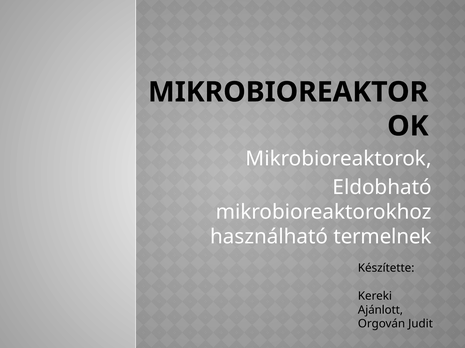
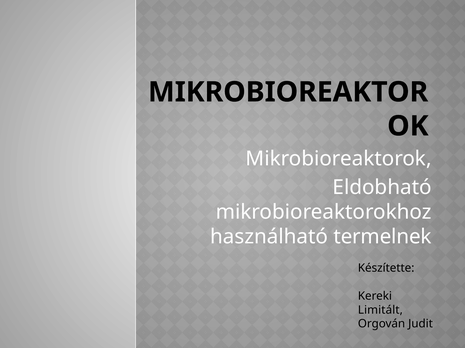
Ajánlott: Ajánlott -> Limitált (380, 311)
